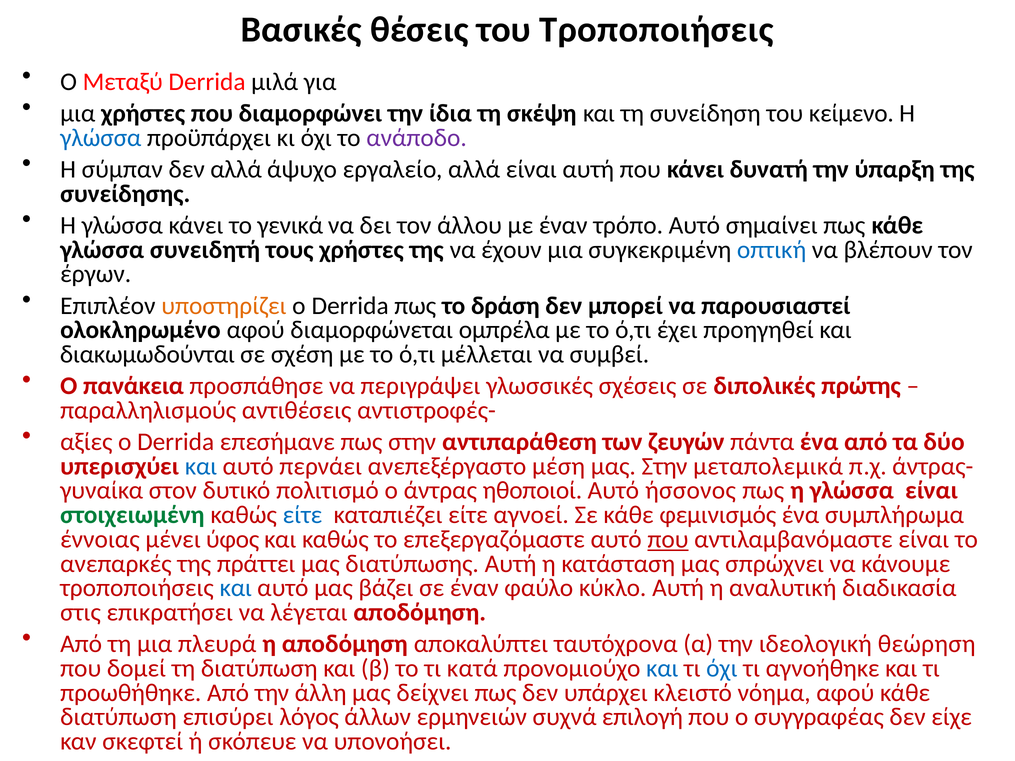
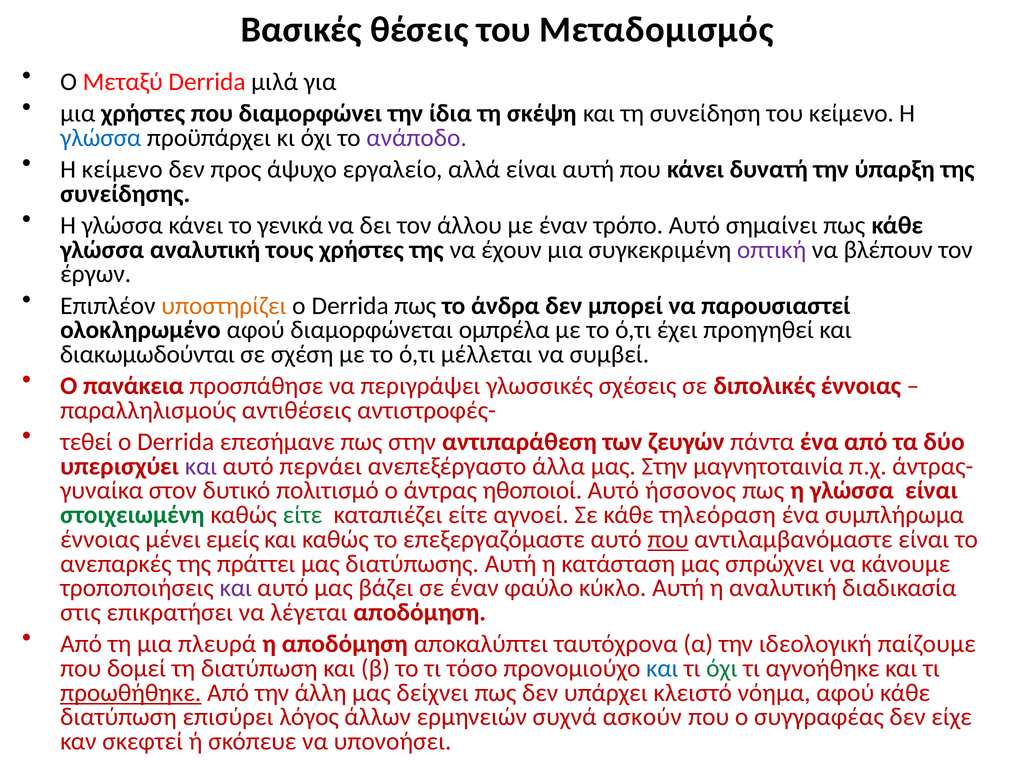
του Τροποποιήσεις: Τροποποιήσεις -> Μεταδομισμός (656, 30)
Η σύμπαν: σύμπαν -> κείμενο (122, 169)
δεν αλλά: αλλά -> προς (236, 169)
γλώσσα συνειδητή: συνειδητή -> αναλυτική (205, 250)
οπτική colour: blue -> purple (772, 250)
δράση: δράση -> άνδρα (505, 306)
διπολικές πρώτης: πρώτης -> έννοιας (861, 386)
αξίες: αξίες -> τεθεί (86, 442)
και colour: blue -> purple (201, 466)
μέση: μέση -> άλλα (558, 466)
μεταπολεμικά: μεταπολεμικά -> μαγνητοταινία (768, 466)
είτε colour: blue -> green (302, 515)
φεμινισμός: φεμινισμός -> τηλεόραση (718, 515)
ύφος: ύφος -> εμείς (233, 540)
και colour: blue -> purple (236, 588)
θεώρηση: θεώρηση -> παίζουμε (927, 644)
κατά: κατά -> τόσο (472, 669)
όχι colour: blue -> green (722, 669)
προωθήθηκε underline: none -> present (131, 693)
επιλογή: επιλογή -> ασκούν (642, 717)
